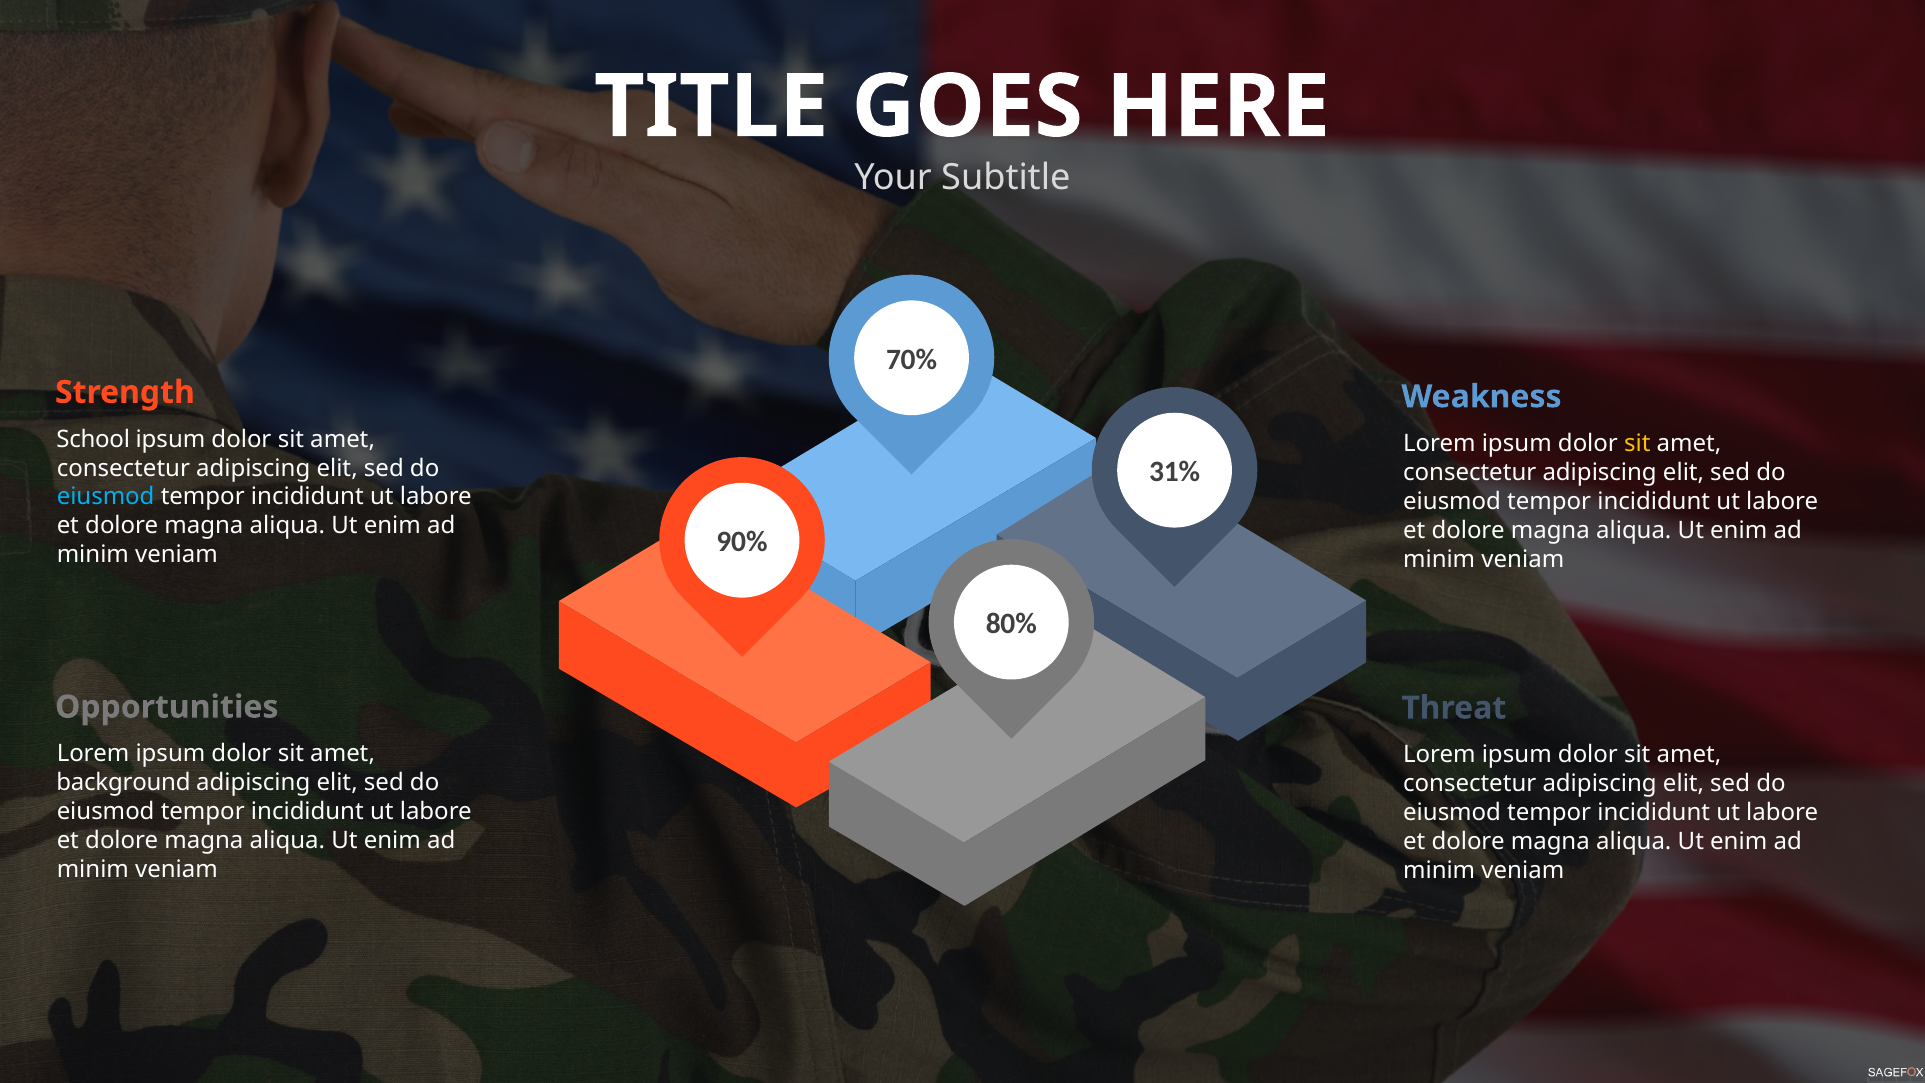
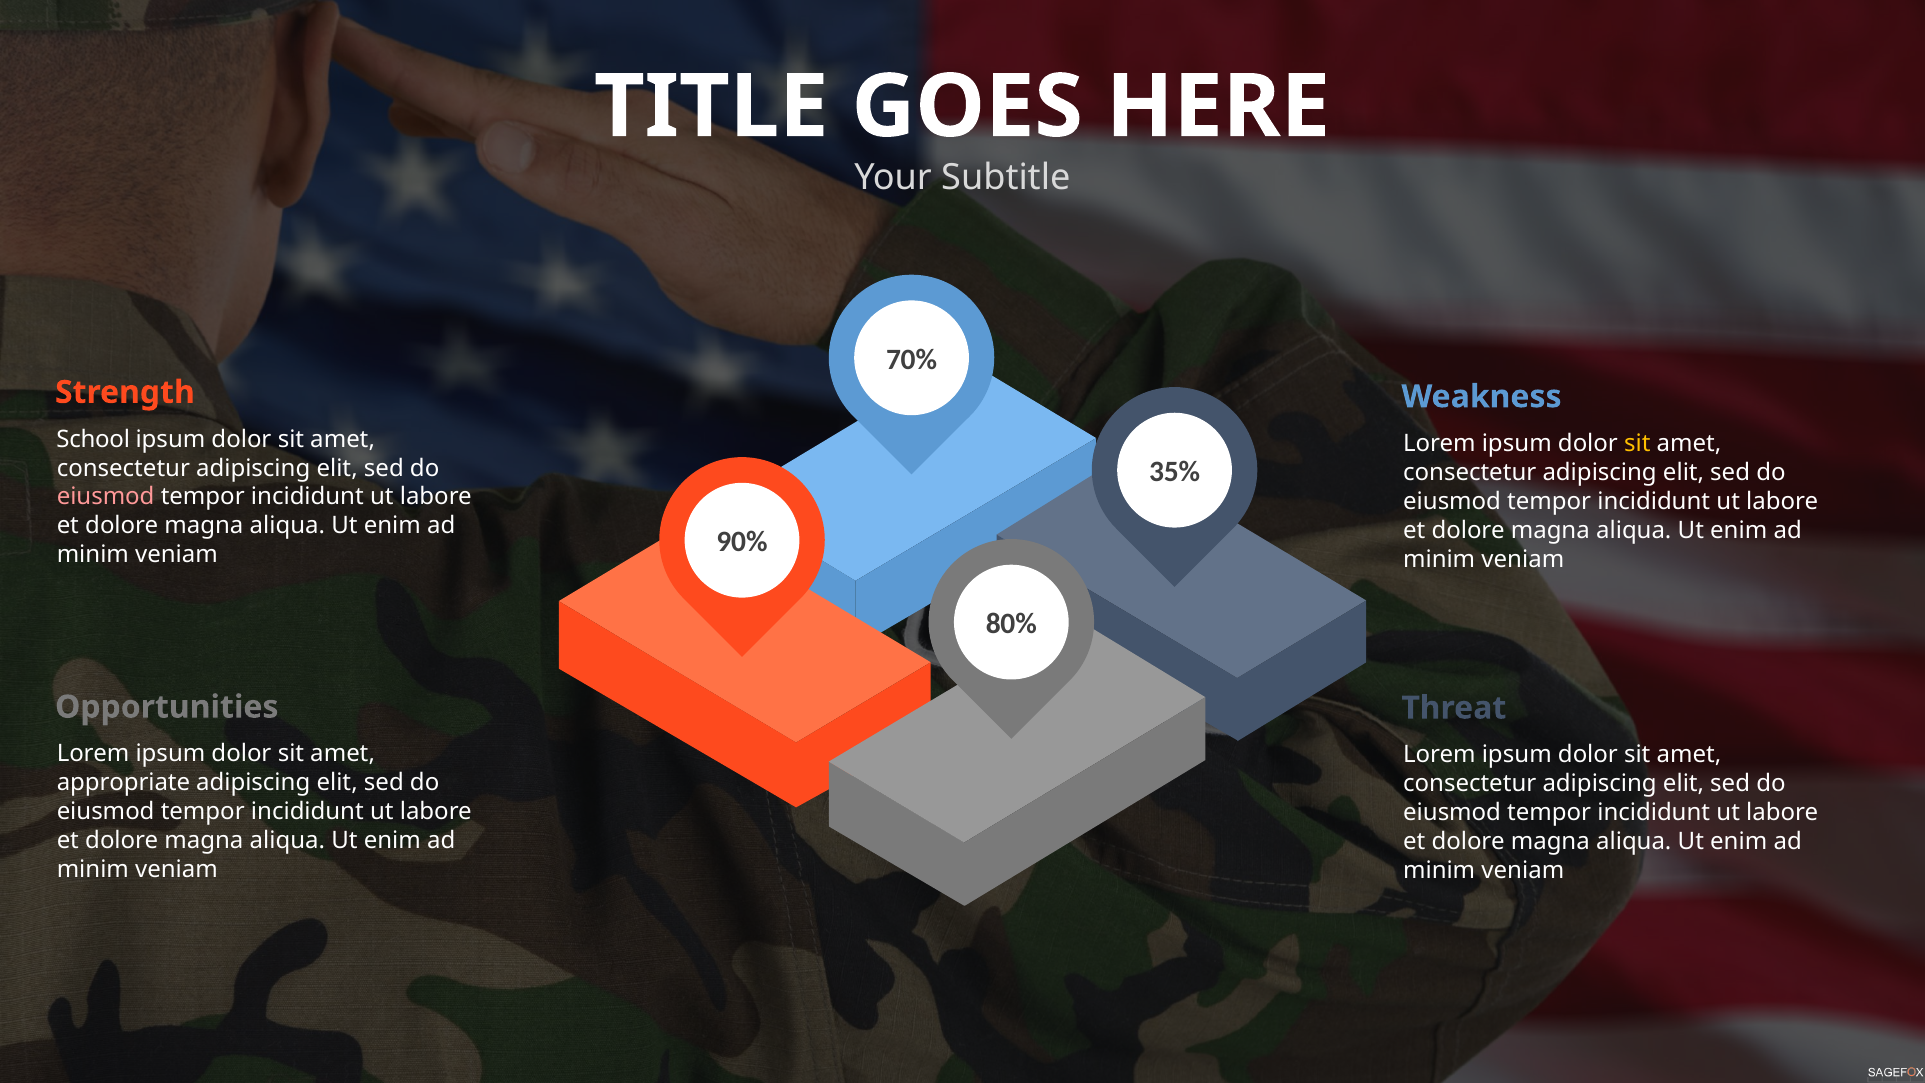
31%: 31% -> 35% (1175, 472)
eiusmod colour: light blue -> pink (106, 497)
background: background -> appropriate (123, 783)
